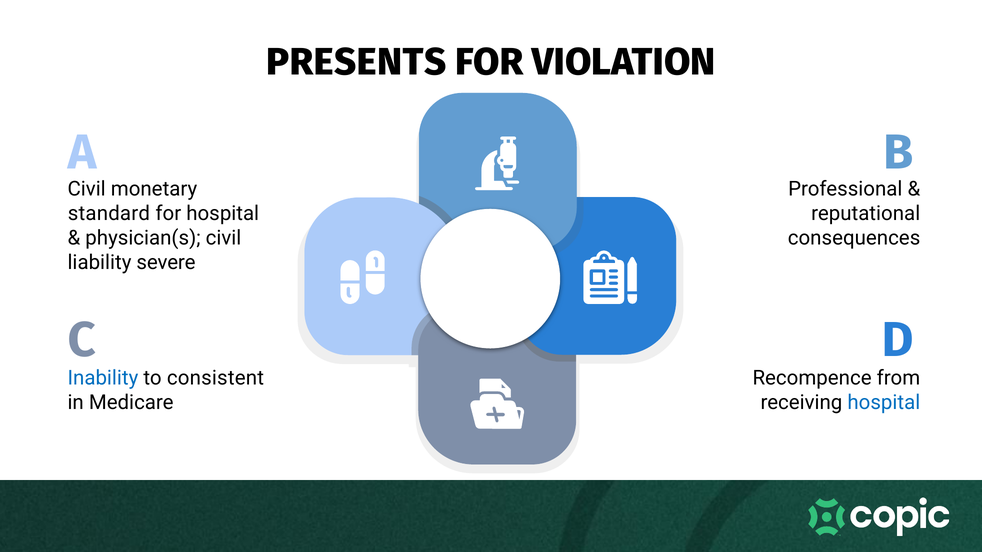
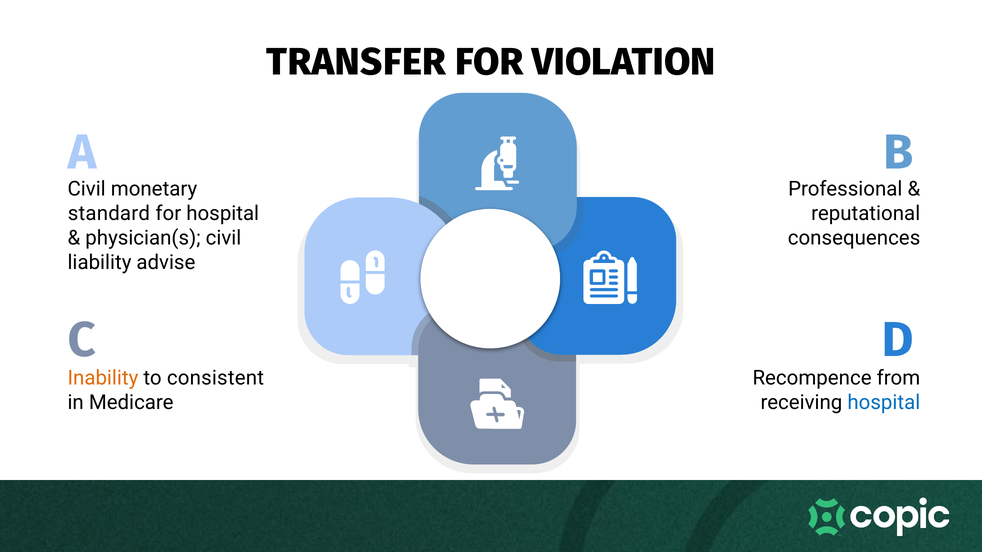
PRESENTS: PRESENTS -> TRANSFER (356, 62)
severe: severe -> advise (166, 263)
Inability colour: blue -> orange (103, 378)
